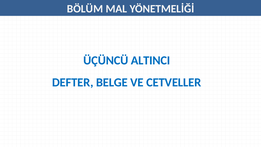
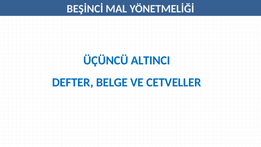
BÖLÜM: BÖLÜM -> BEŞİNCİ (85, 9)
